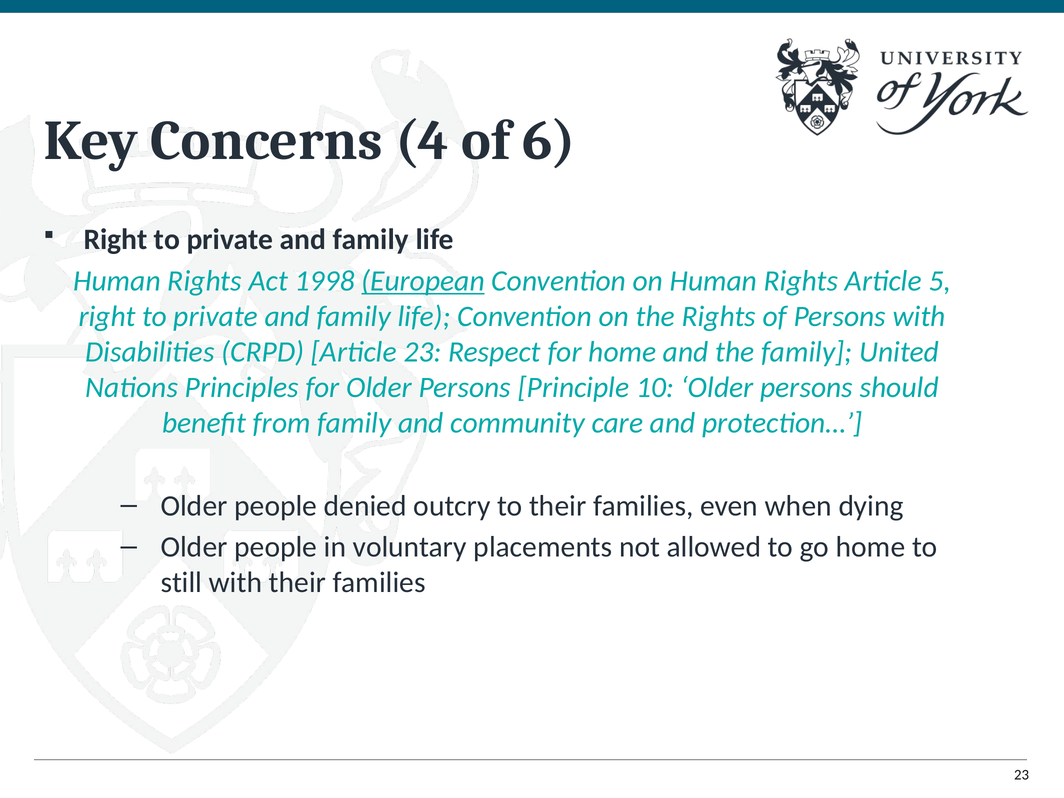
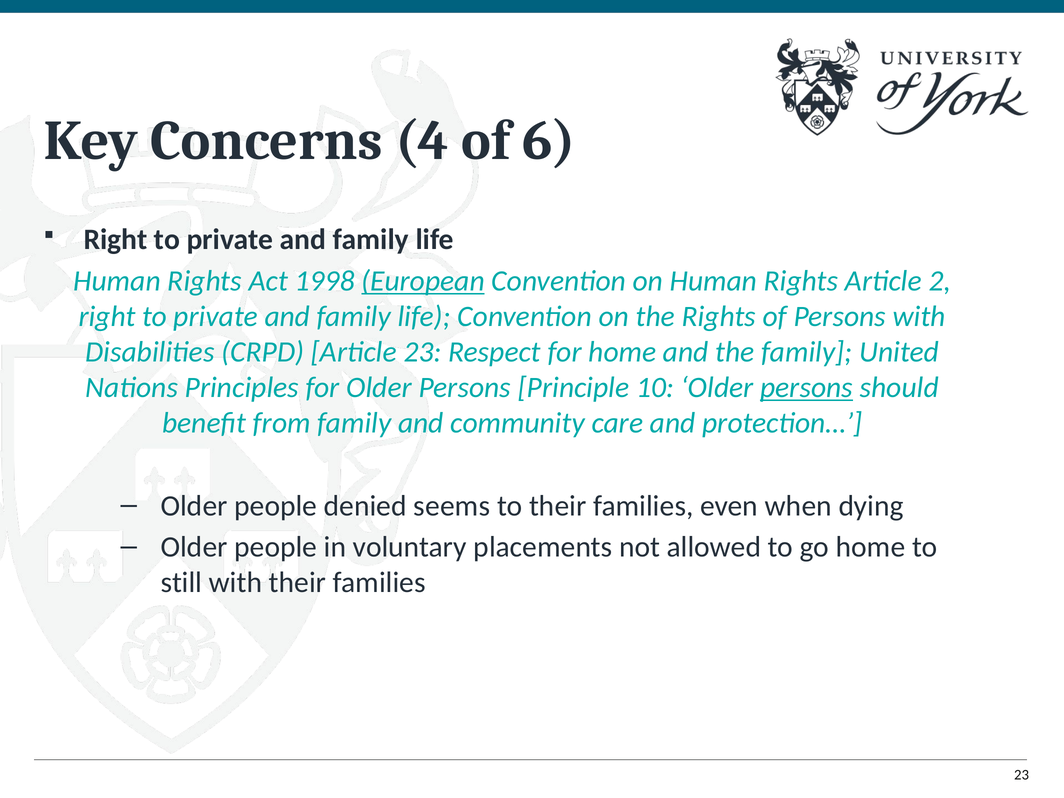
5: 5 -> 2 (940, 281)
persons underline: none -> present (807, 388)
outcry: outcry -> seems (452, 506)
